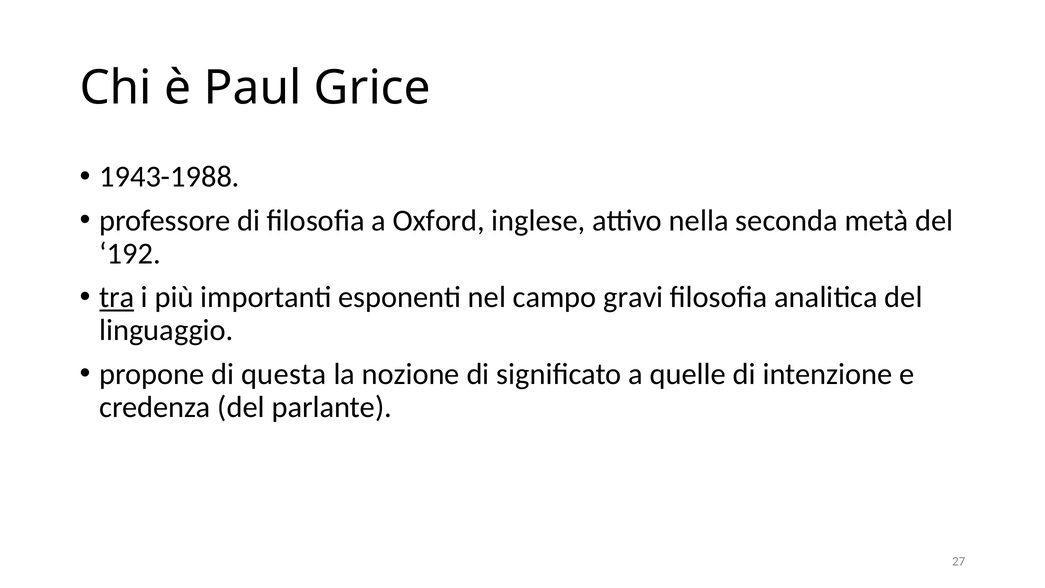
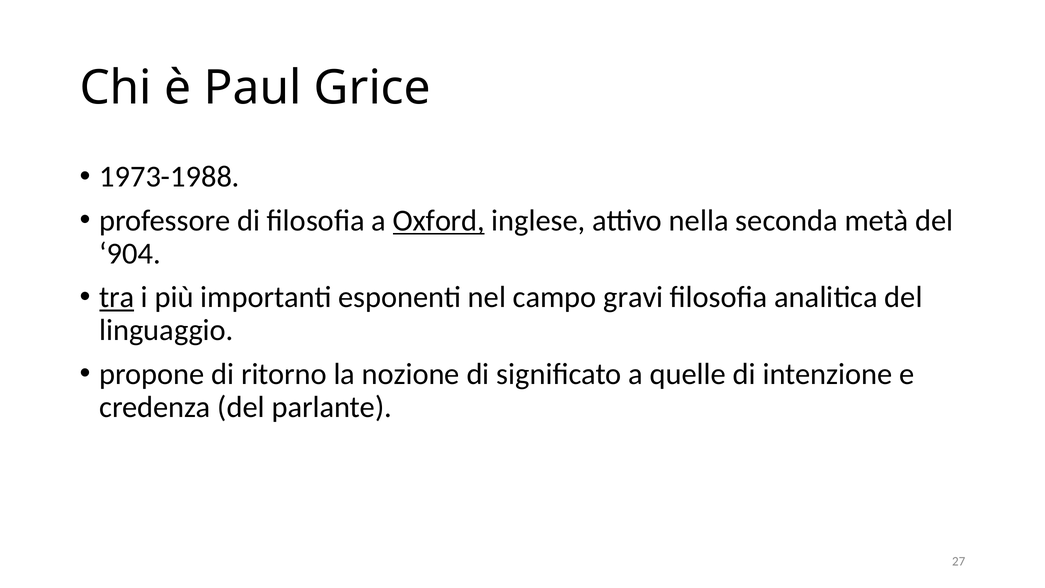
1943-1988: 1943-1988 -> 1973-1988 (169, 177)
Oxford underline: none -> present (439, 220)
192: 192 -> 904 (130, 253)
questa: questa -> ritorno (284, 374)
